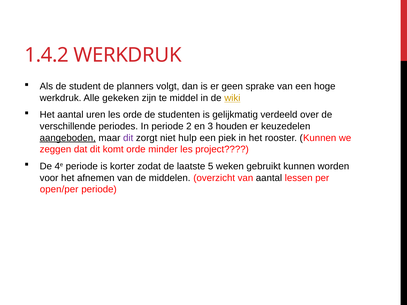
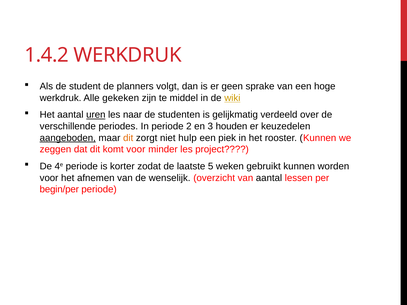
uren underline: none -> present (96, 115)
les orde: orde -> naar (132, 115)
dit colour: purple -> orange (128, 138)
komt orde: orde -> voor (136, 150)
middelen: middelen -> wenselijk (170, 178)
open/per: open/per -> begin/per (59, 190)
